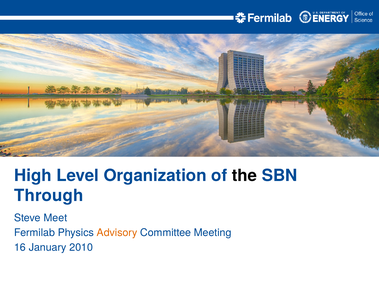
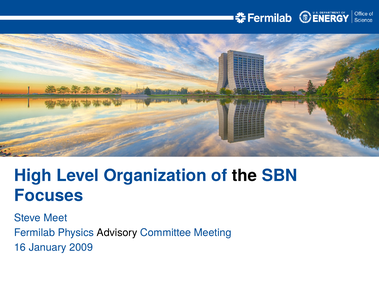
Through: Through -> Focuses (49, 196)
Advisory colour: orange -> black (117, 233)
2010: 2010 -> 2009 (81, 248)
